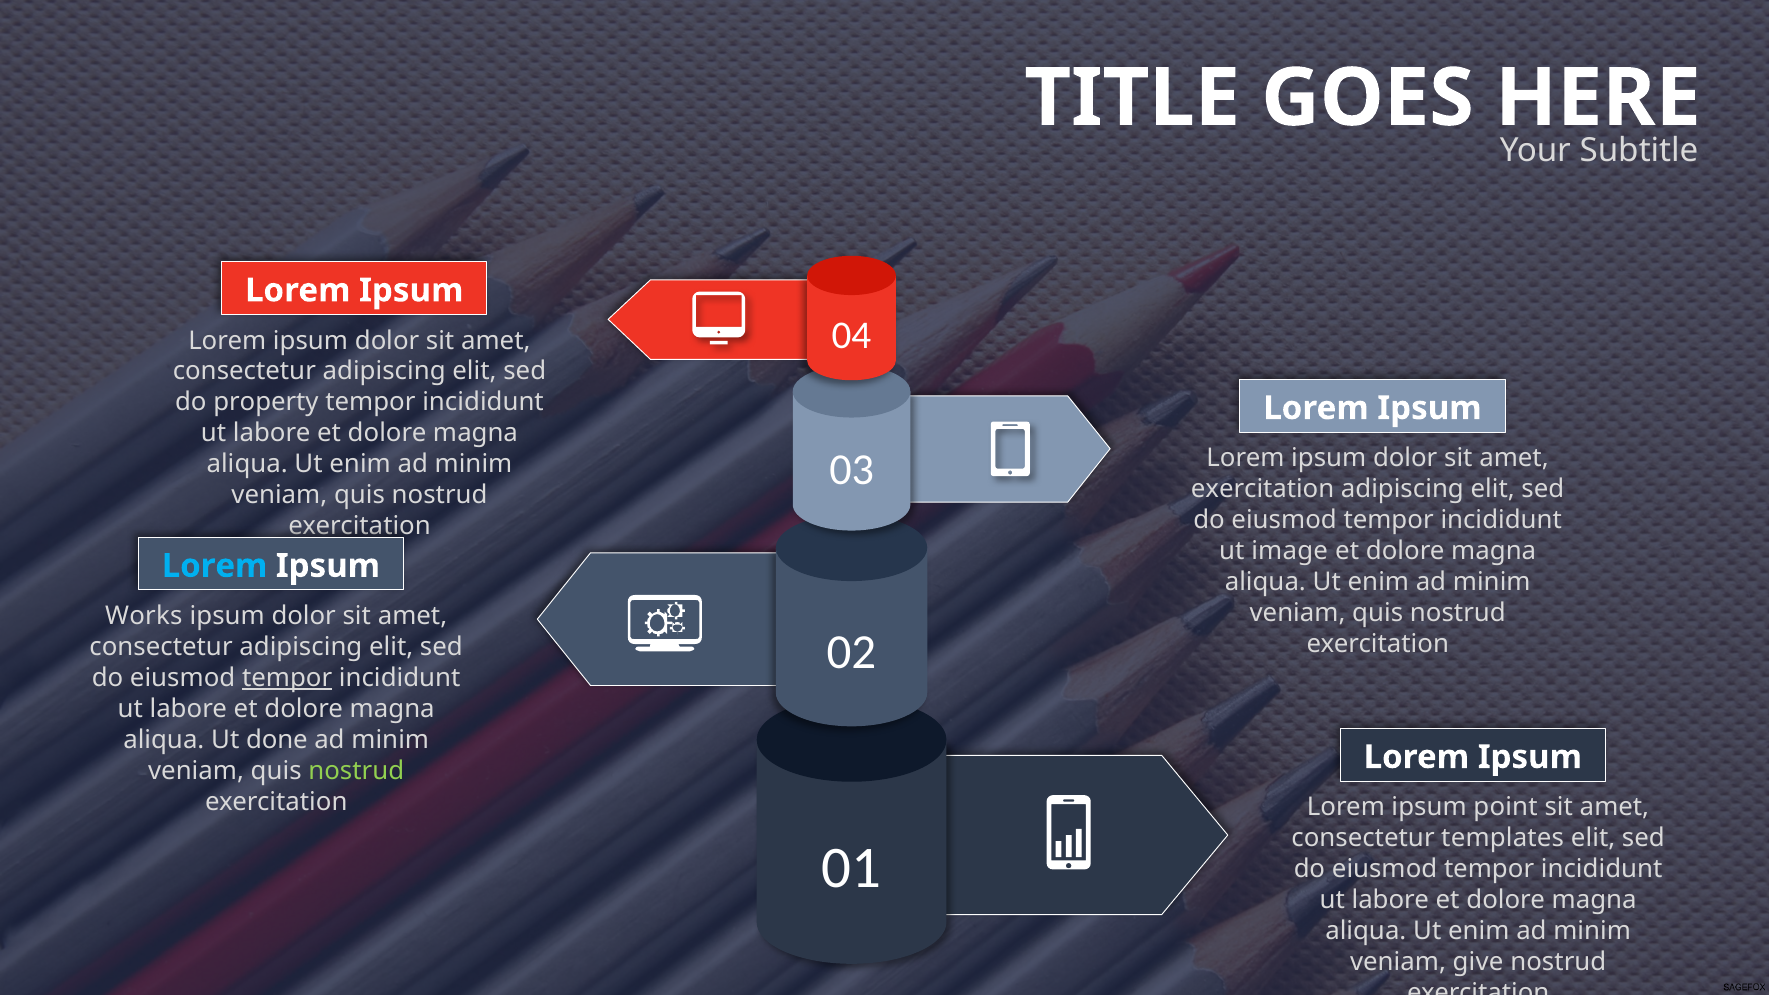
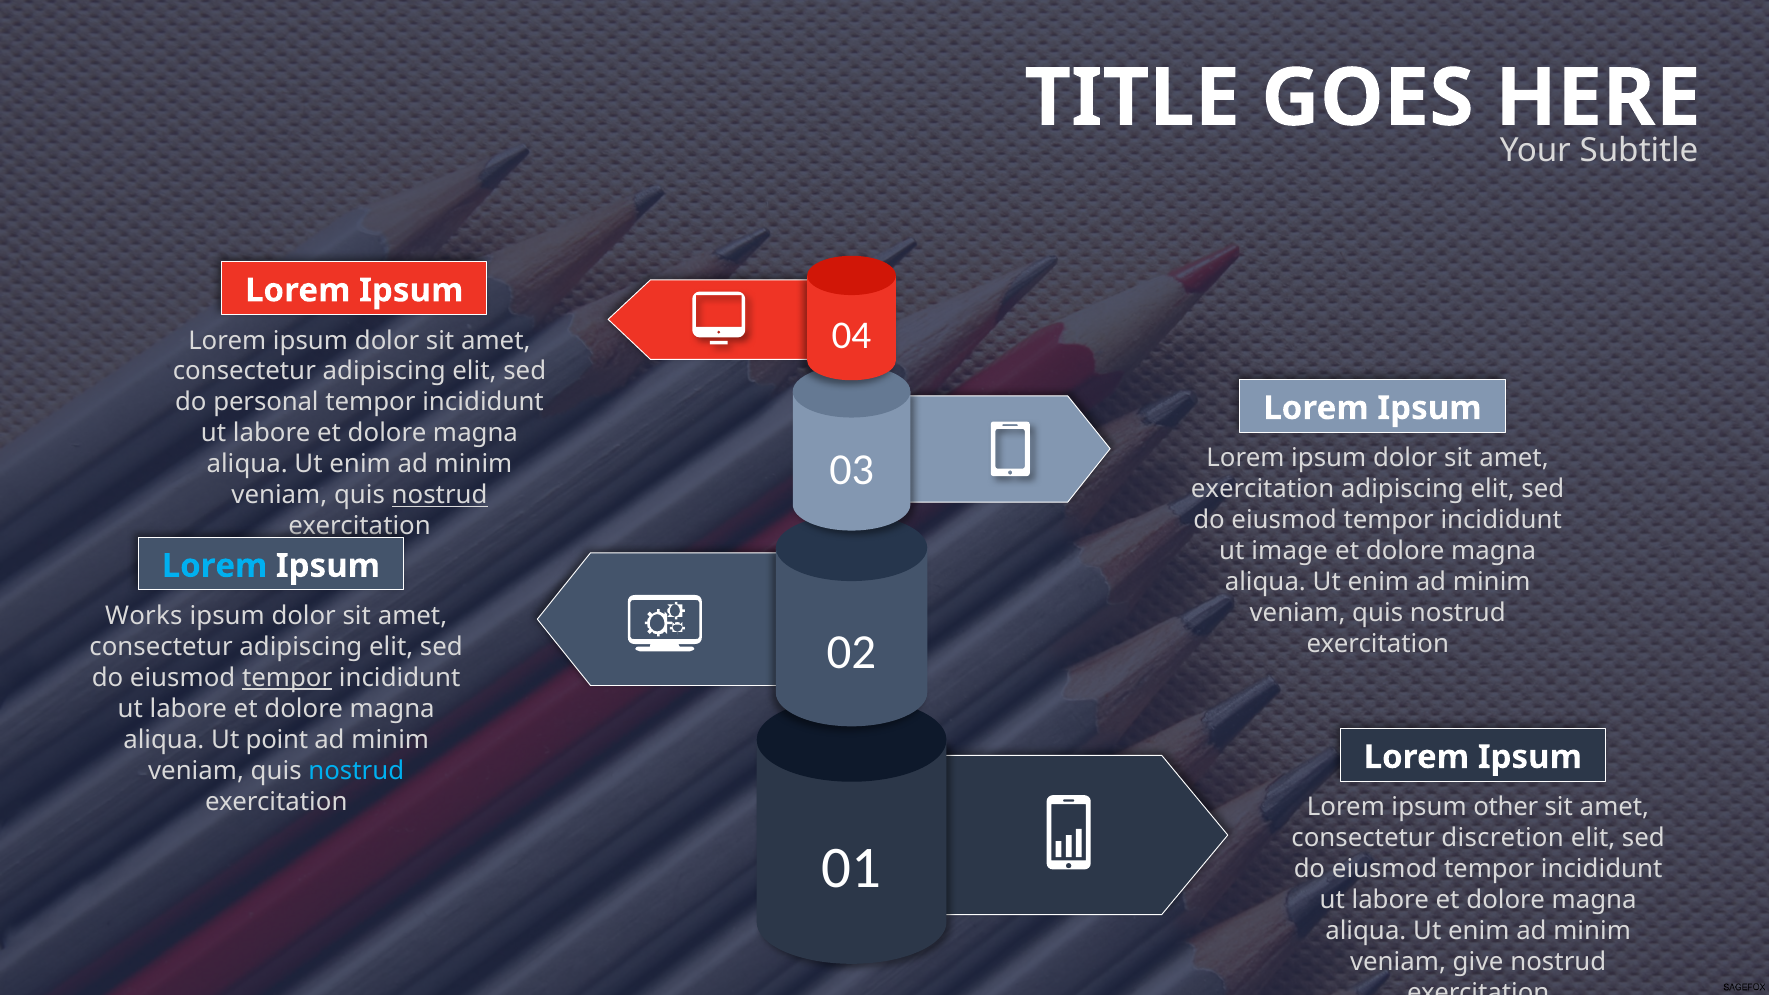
property: property -> personal (266, 402)
nostrud underline: none -> present (440, 495)
done: done -> point (277, 740)
nostrud colour: light green -> light blue (356, 771)
point: point -> other (1506, 807)
templates: templates -> discretion (1503, 838)
